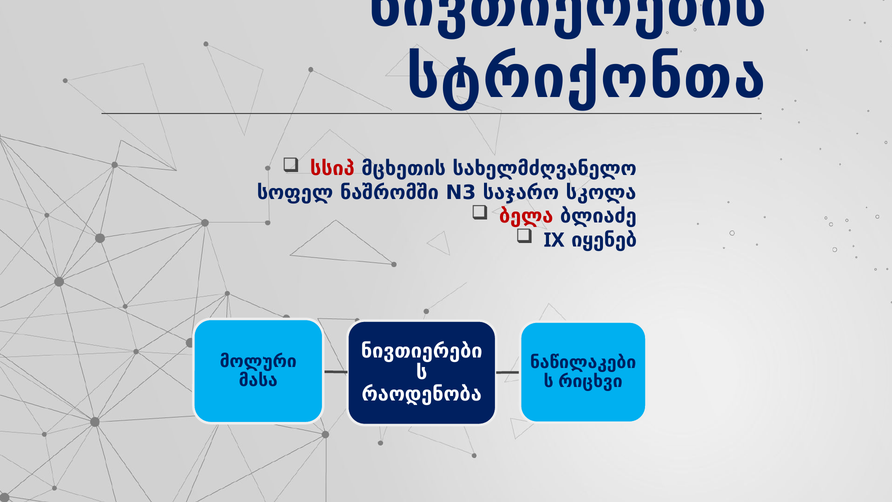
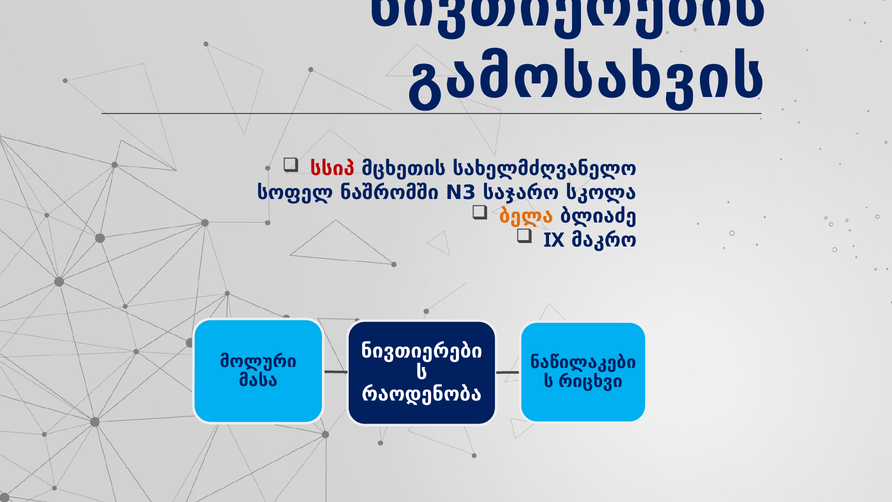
სტრიქონთა: სტრიქონთა -> გამოსახვის (586, 78)
ბელა colour: red -> orange (526, 216)
იყენებ: იყენებ -> მაკრო (604, 240)
